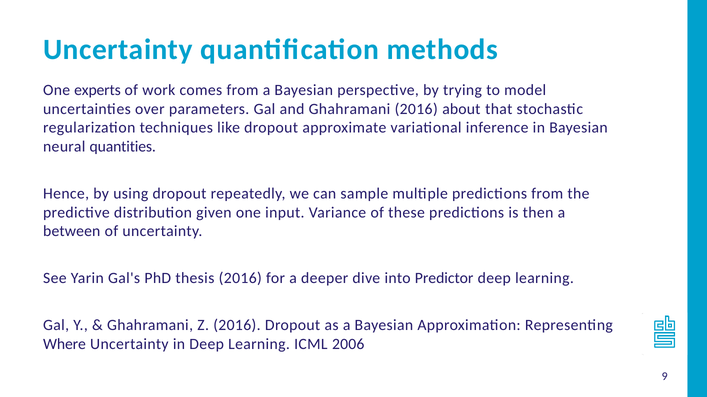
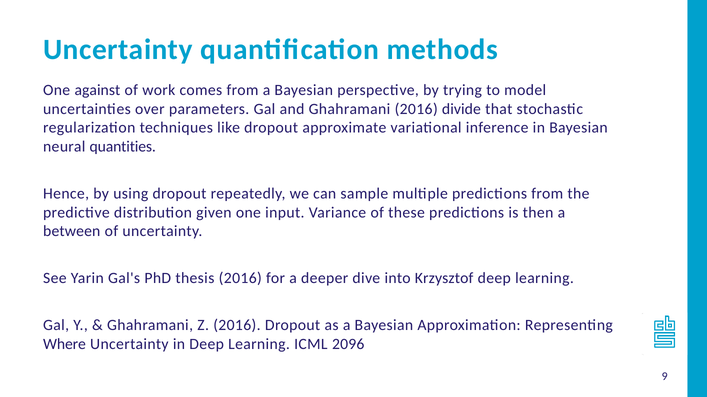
experts: experts -> against (97, 90)
about: about -> divide (461, 109)
Predictor: Predictor -> Krzysztof (444, 279)
2006: 2006 -> 2096 (348, 345)
